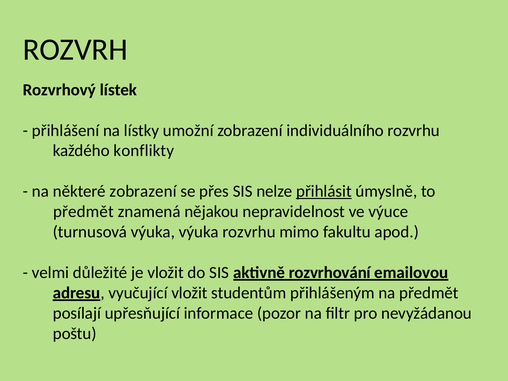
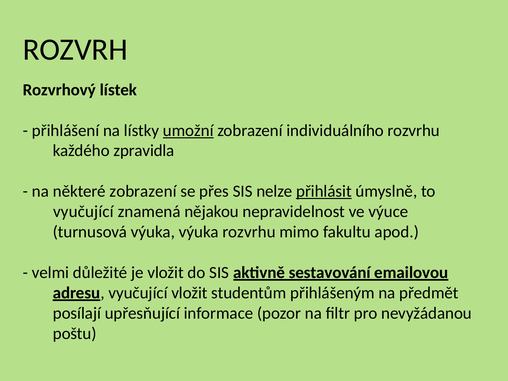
umožní underline: none -> present (188, 130)
konflikty: konflikty -> zpravidla (144, 151)
předmět: předmět -> vyučující (83, 212)
rozvrhování: rozvrhování -> sestavování (330, 273)
